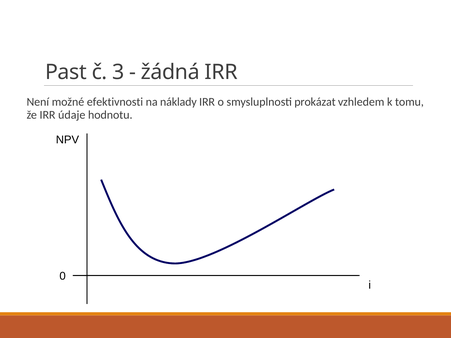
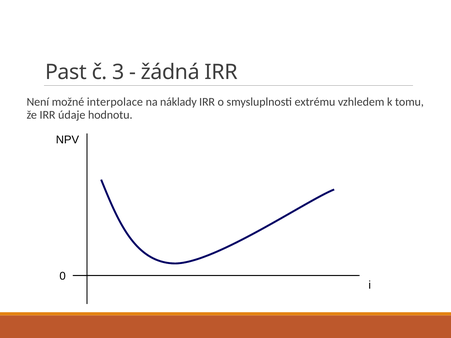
efektivnosti: efektivnosti -> interpolace (115, 102)
prokázat: prokázat -> extrému (315, 102)
